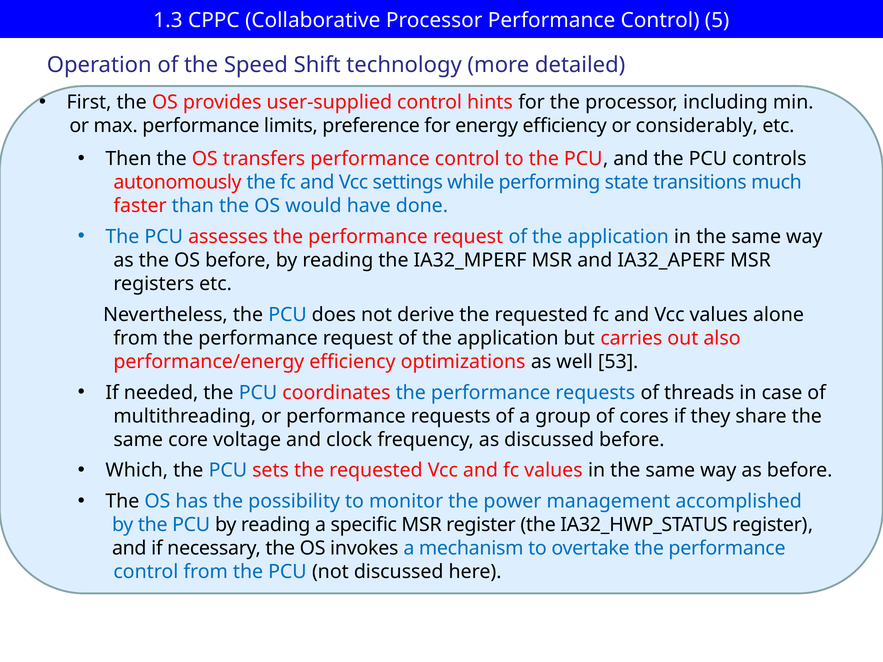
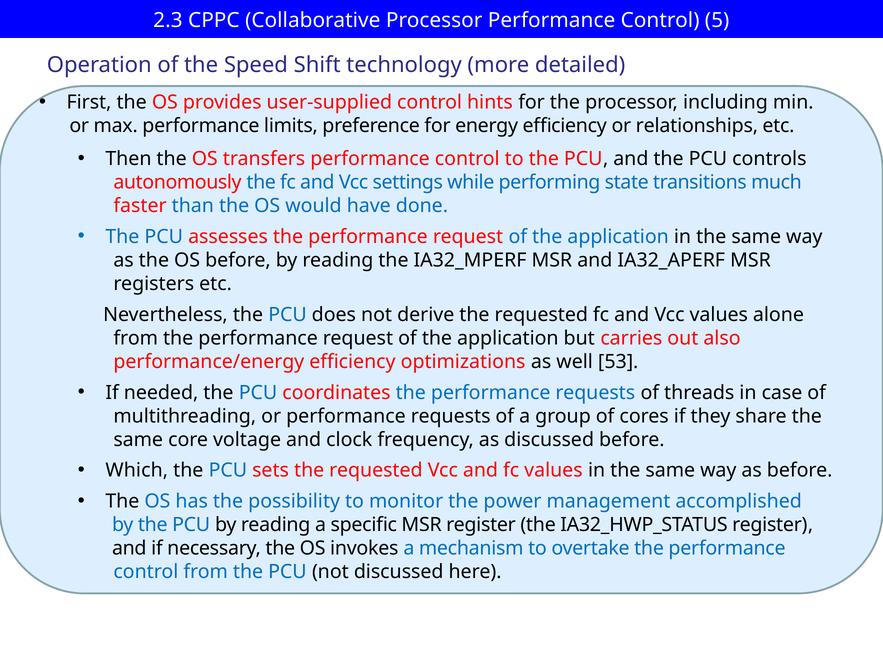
1.3: 1.3 -> 2.3 (168, 20)
considerably: considerably -> relationships (697, 126)
